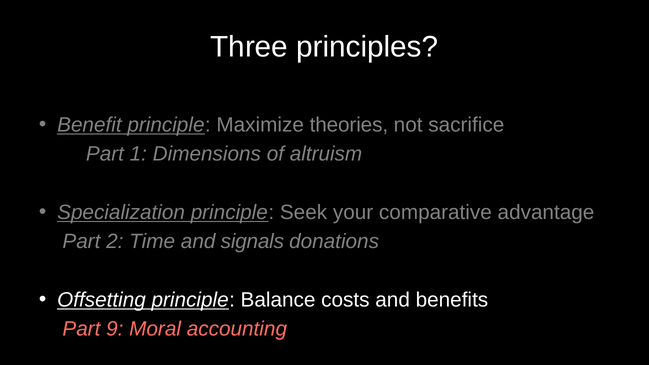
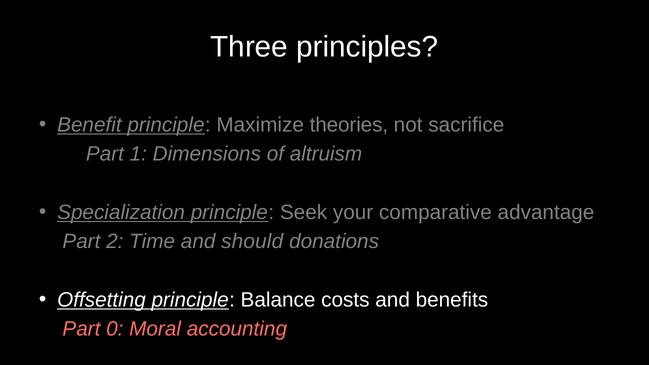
signals: signals -> should (252, 242)
9: 9 -> 0 (115, 329)
